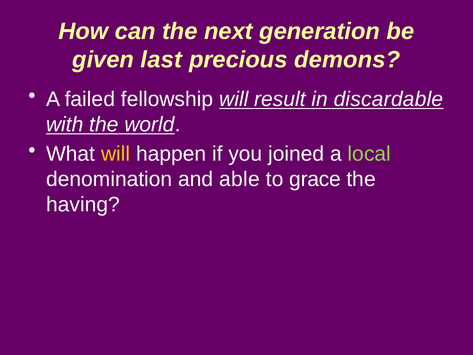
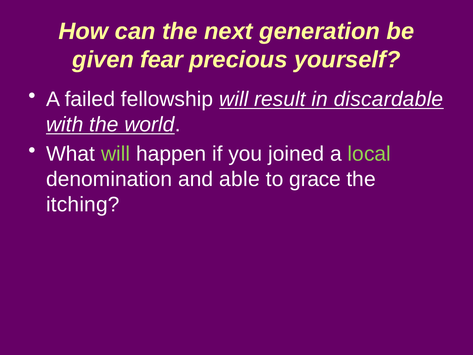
last: last -> fear (162, 60)
demons: demons -> yourself (347, 60)
will colour: yellow -> light green (116, 154)
having: having -> itching (83, 204)
